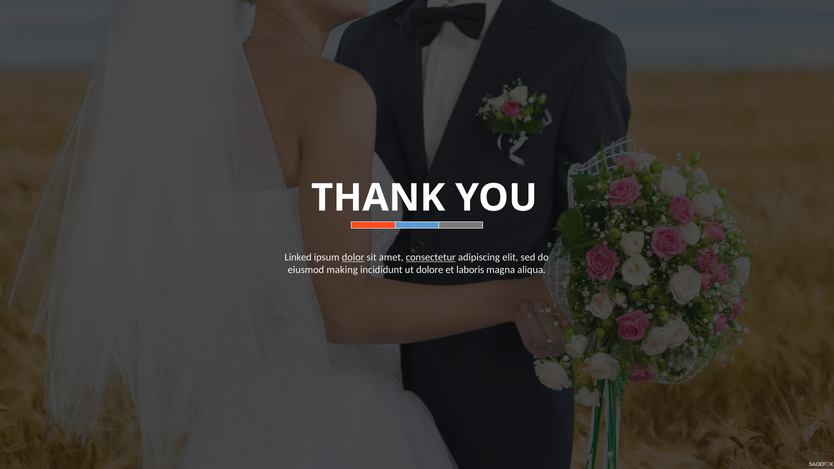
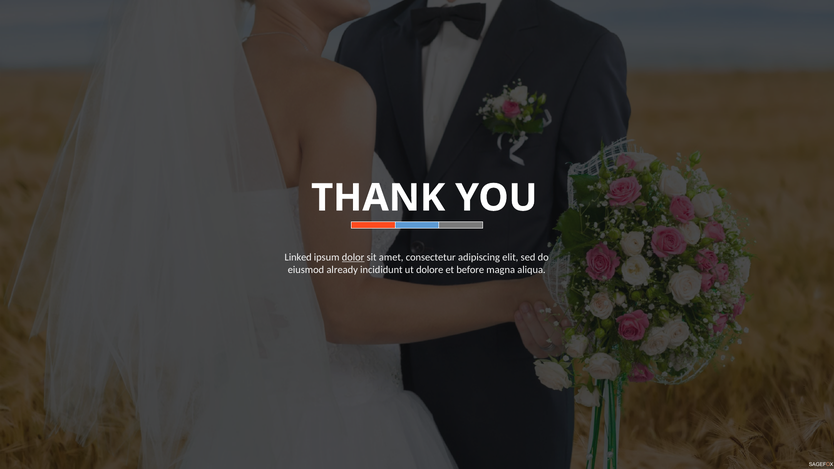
consectetur underline: present -> none (431, 257)
making: making -> already (342, 270)
laboris: laboris -> before (470, 270)
